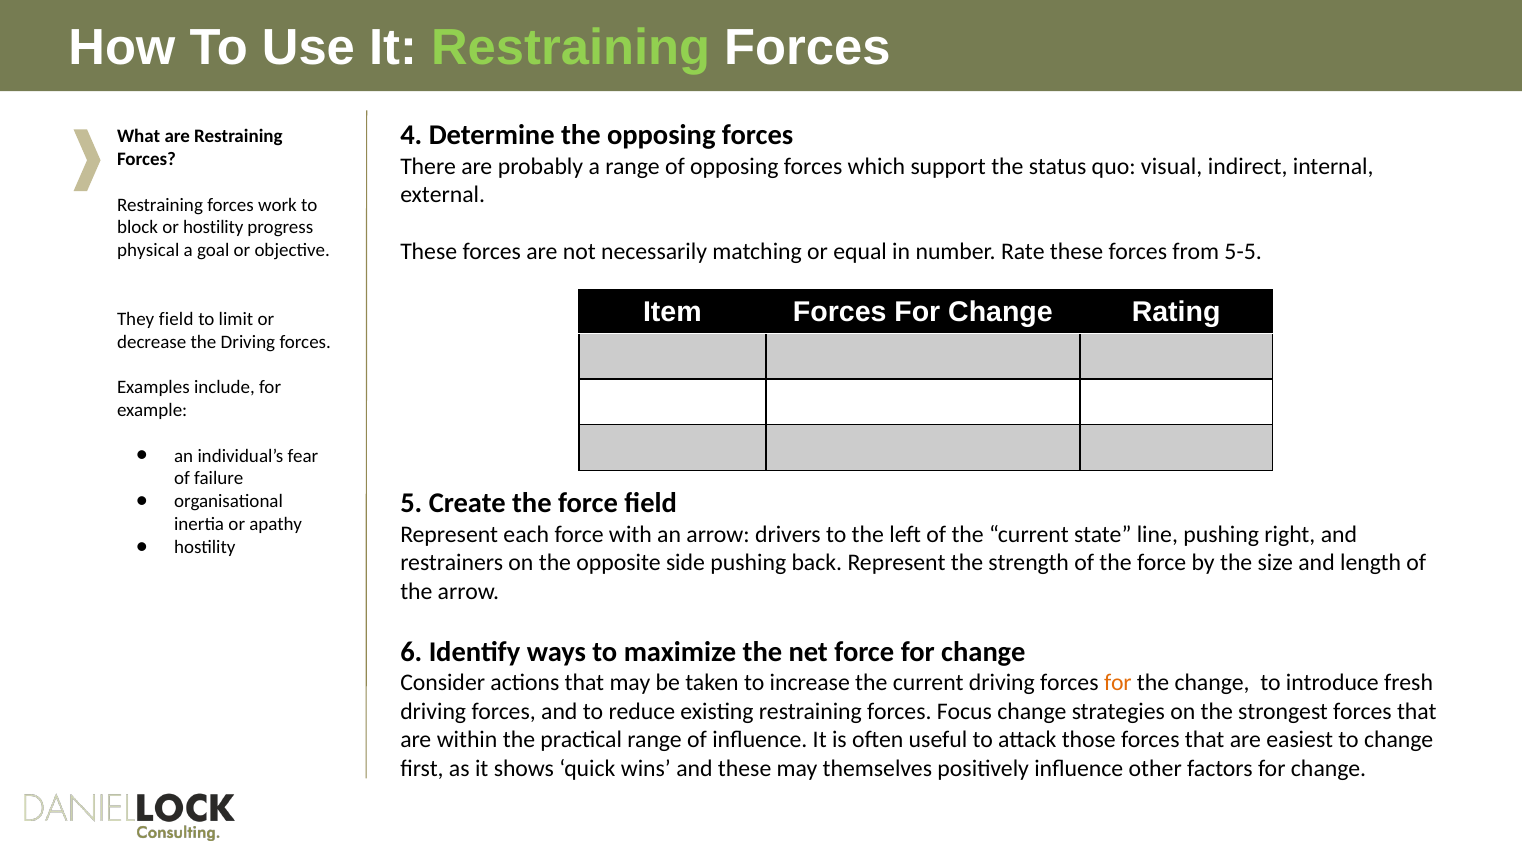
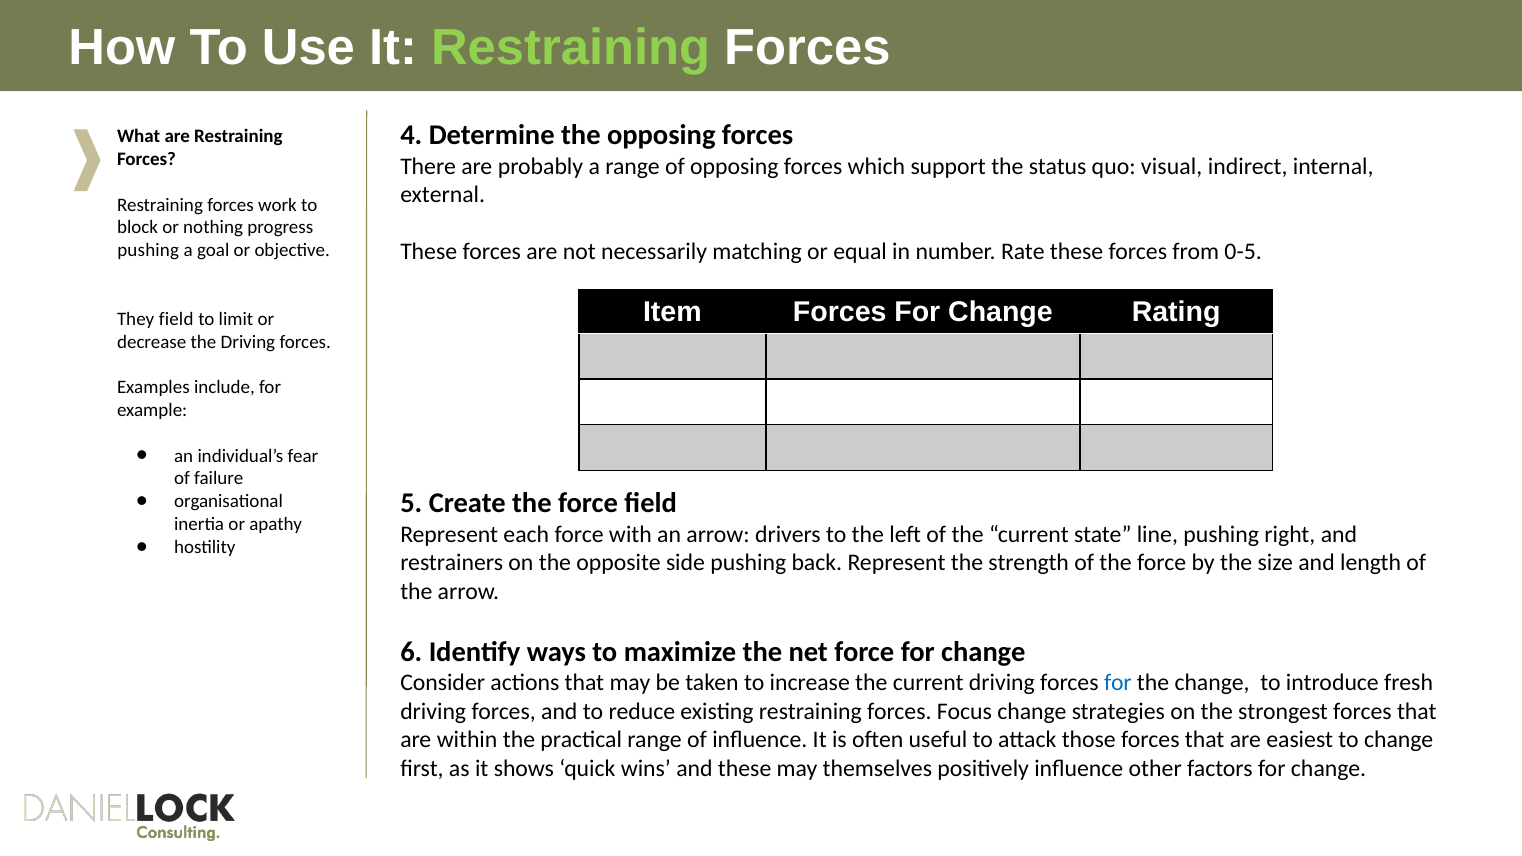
or hostility: hostility -> nothing (213, 228)
5-5: 5-5 -> 0-5 (1243, 252)
physical: physical -> pushing (148, 250)
for colour: orange -> blue (1118, 683)
